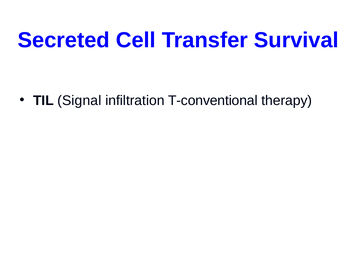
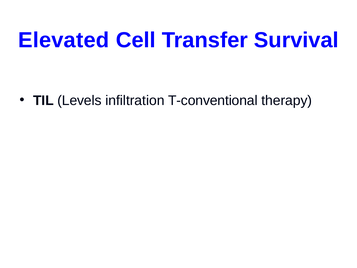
Secreted: Secreted -> Elevated (64, 40)
Signal: Signal -> Levels (79, 100)
